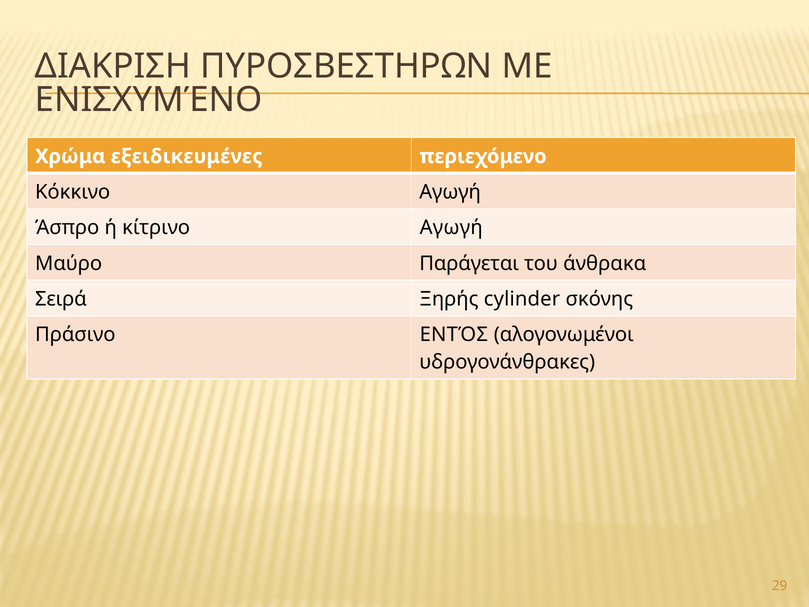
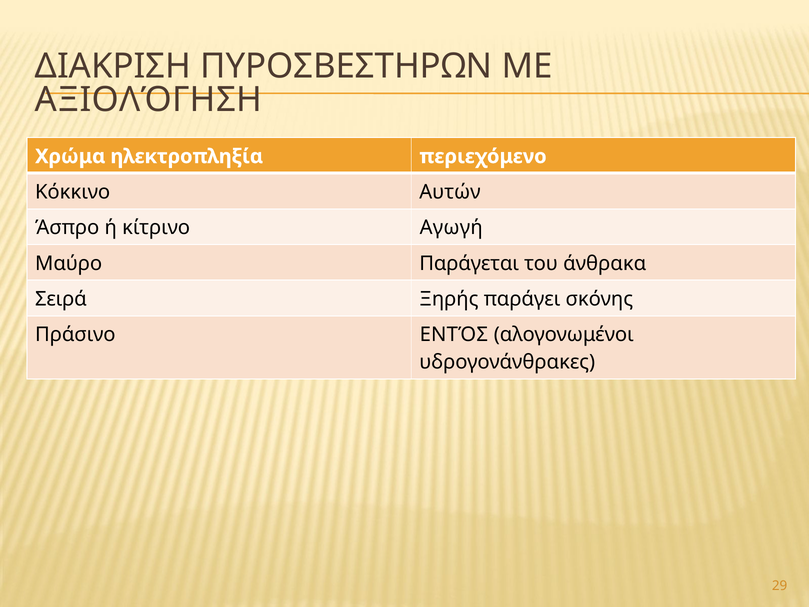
ΕΝΙΣΧΥΜΈΝΟ: ΕΝΙΣΧΥΜΈΝΟ -> ΑΞΙΟΛΌΓΗΣΗ (149, 100)
εξειδικευμένες: εξειδικευμένες -> ηλεκτροπληξία (187, 156)
Κόκκινο Αγωγή: Αγωγή -> Αυτών (450, 192)
cylinder: cylinder -> παράγει (522, 299)
